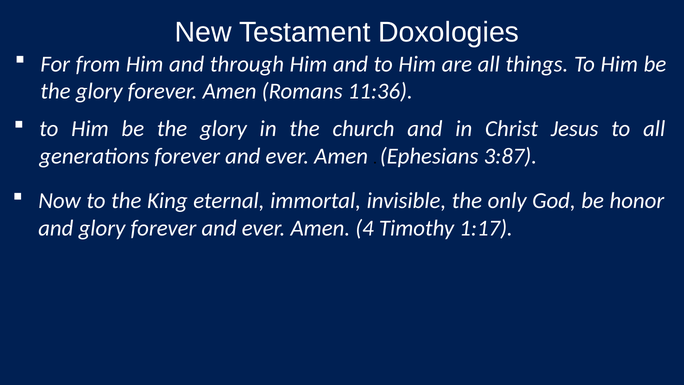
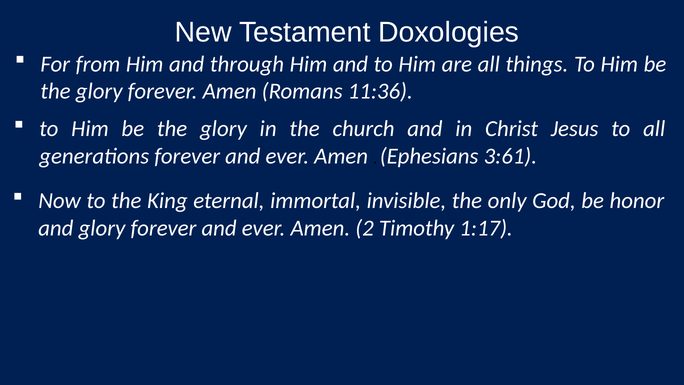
3:87: 3:87 -> 3:61 (510, 156)
4: 4 -> 2 (365, 228)
